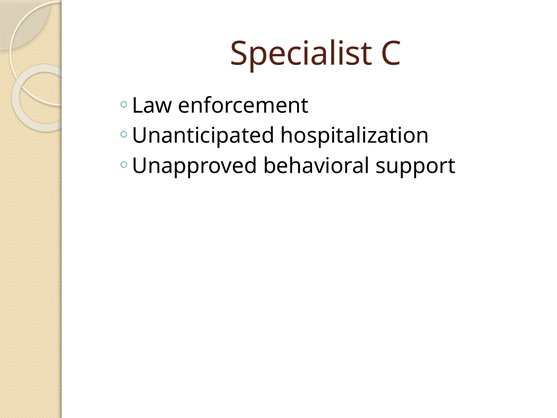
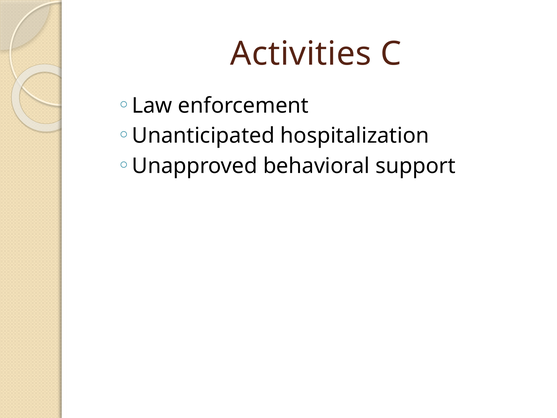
Specialist: Specialist -> Activities (301, 54)
